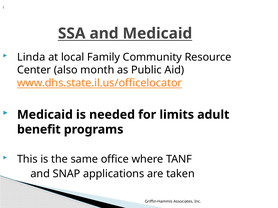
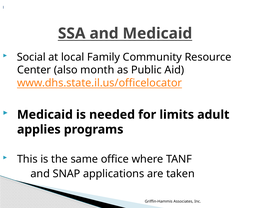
Linda: Linda -> Social (31, 57)
benefit: benefit -> applies (39, 130)
